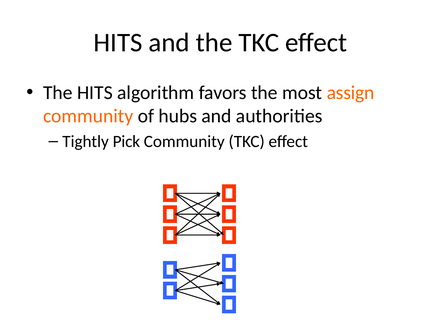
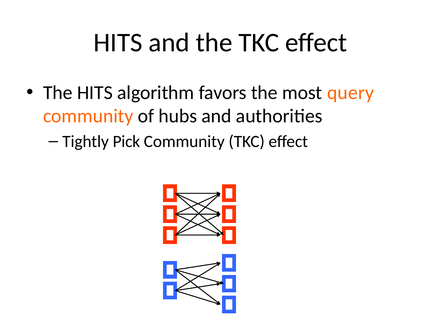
assign: assign -> query (350, 93)
